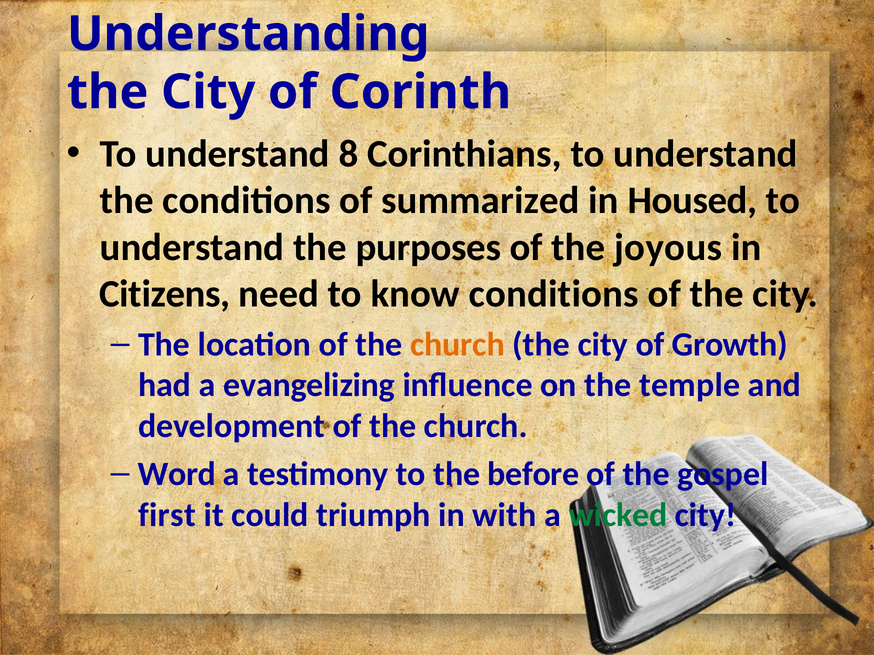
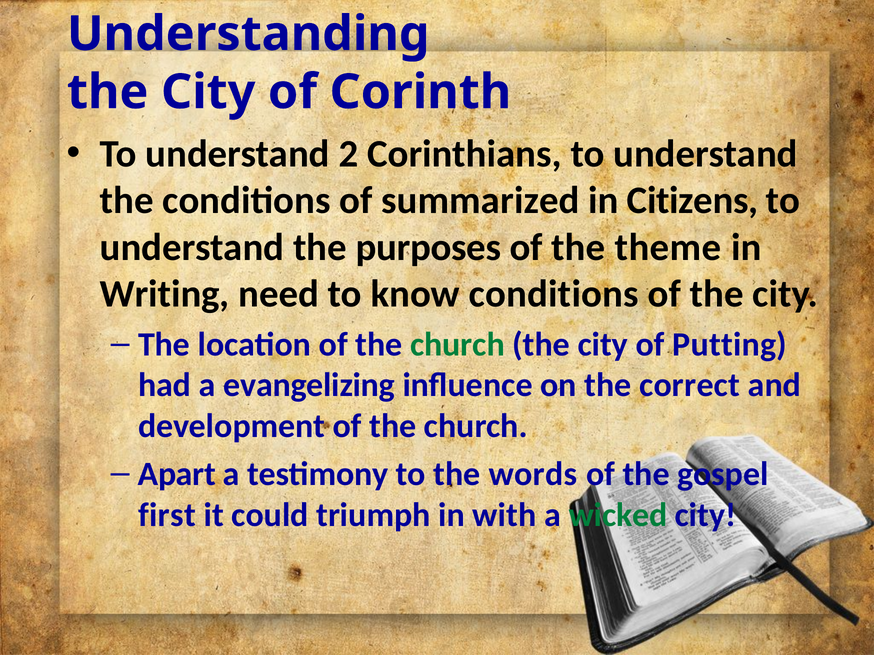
8: 8 -> 2 (348, 154)
Housed: Housed -> Citizens (693, 201)
joyous: joyous -> theme (668, 247)
Citizens: Citizens -> Writing (165, 294)
church colour: orange -> green (457, 345)
Growth: Growth -> Putting (730, 345)
temple: temple -> correct (690, 386)
Word: Word -> Apart (177, 474)
before: before -> words (533, 474)
